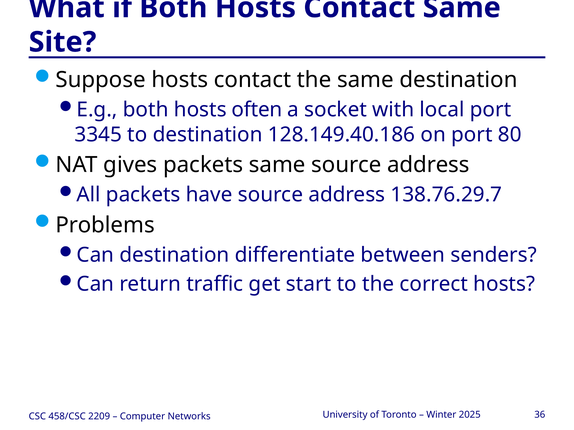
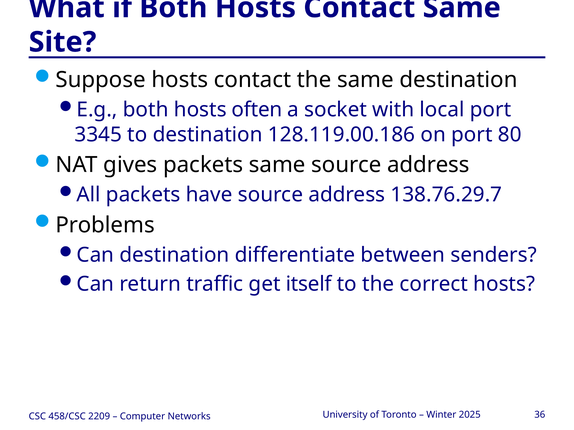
128.149.40.186: 128.149.40.186 -> 128.119.00.186 (342, 135)
start: start -> itself (309, 284)
